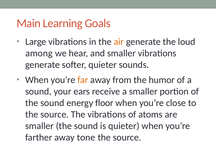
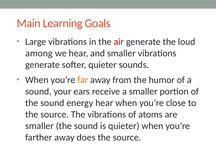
air colour: orange -> red (119, 42)
energy floor: floor -> hear (104, 103)
tone: tone -> does (86, 137)
